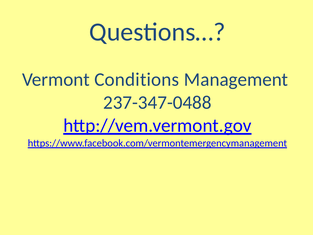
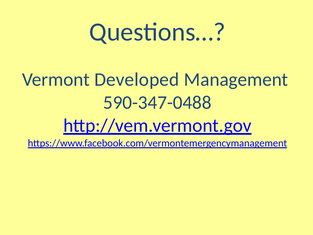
Conditions: Conditions -> Developed (137, 80)
237-347-0488: 237-347-0488 -> 590-347-0488 (157, 102)
